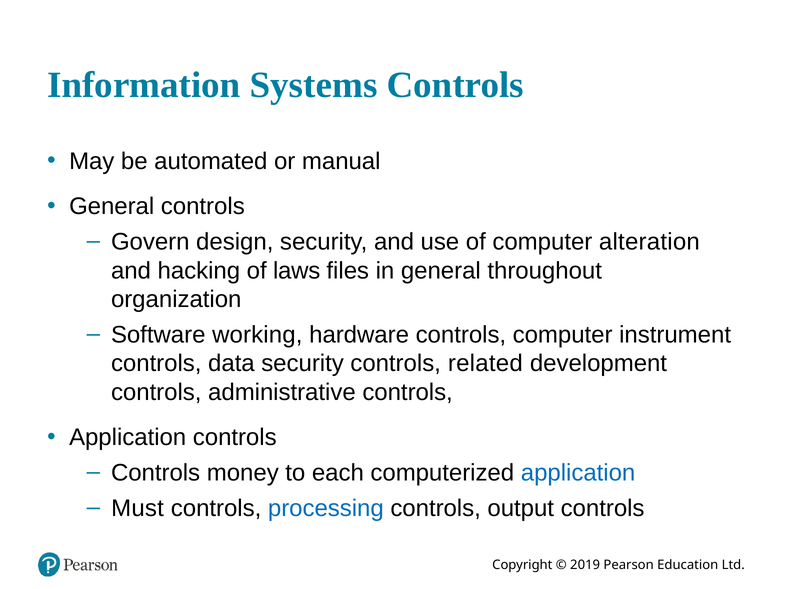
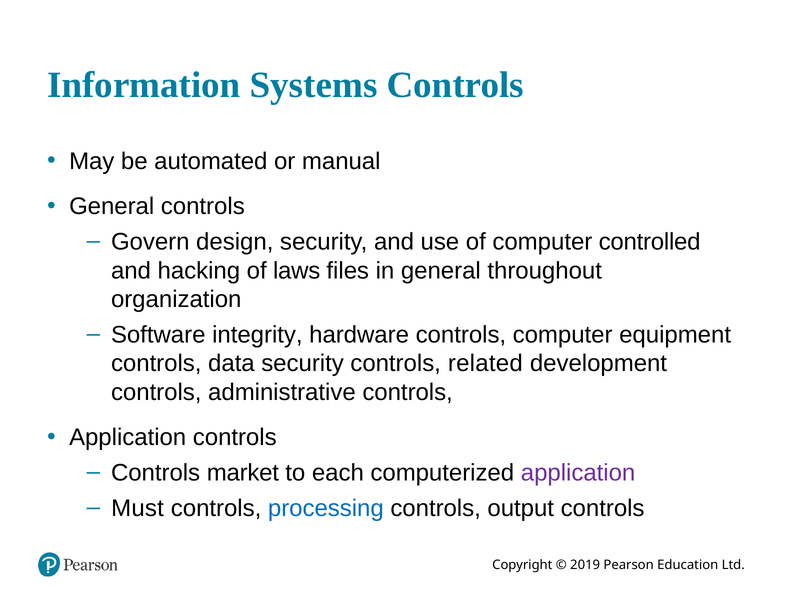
alteration: alteration -> controlled (650, 242)
working: working -> integrity (257, 335)
instrument: instrument -> equipment (675, 335)
money: money -> market (243, 473)
application colour: blue -> purple (578, 473)
